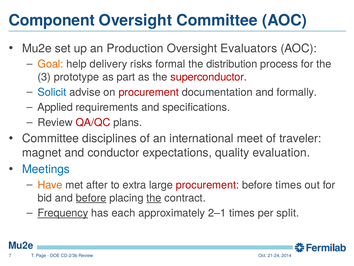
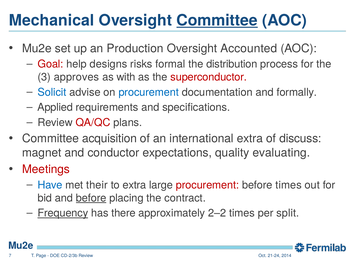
Component: Component -> Mechanical (52, 21)
Committee underline: none -> present (217, 21)
Evaluators: Evaluators -> Accounted (249, 48)
Goal colour: orange -> red (51, 64)
delivery: delivery -> designs (108, 64)
prototype: prototype -> approves (76, 77)
part: part -> with (126, 77)
procurement colour: red -> blue (149, 92)
disciplines: disciplines -> acquisition (110, 138)
international meet: meet -> extra (250, 138)
traveler: traveler -> discuss (300, 138)
evaluation: evaluation -> evaluating (281, 152)
Meetings colour: blue -> red (46, 169)
Have colour: orange -> blue (50, 185)
after: after -> their (97, 185)
the underline: present -> none (154, 198)
each: each -> there (124, 213)
2–1: 2–1 -> 2–2 (217, 213)
